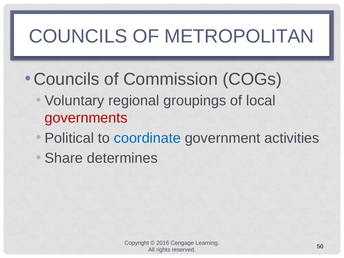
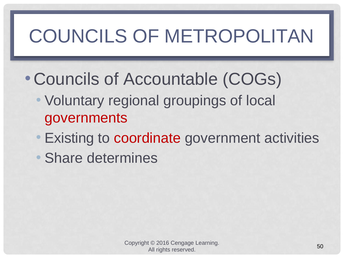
Commission: Commission -> Accountable (171, 79)
Political: Political -> Existing (69, 138)
coordinate colour: blue -> red (147, 138)
